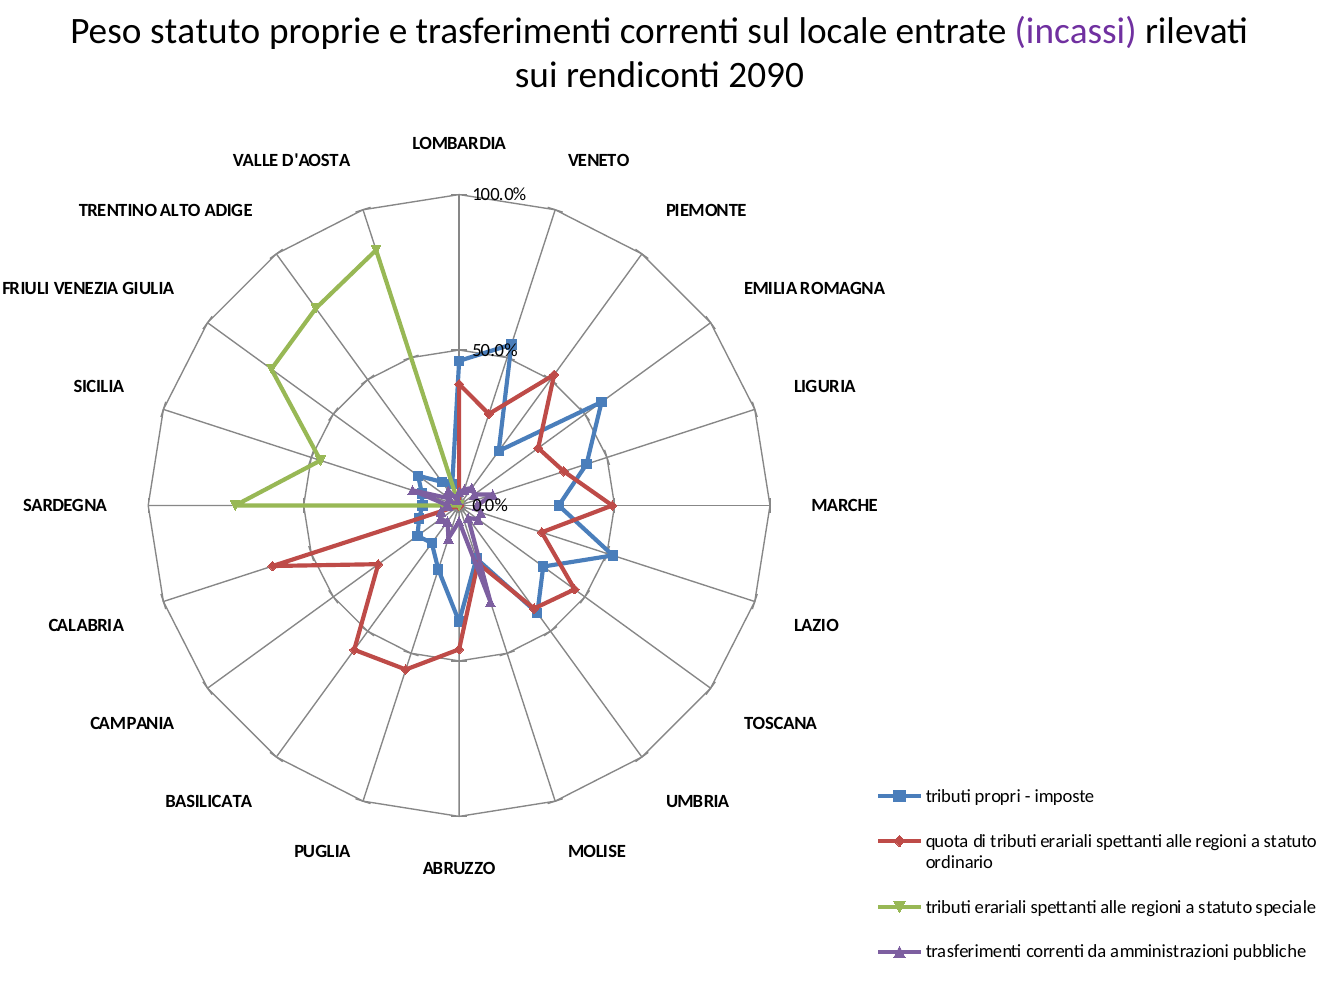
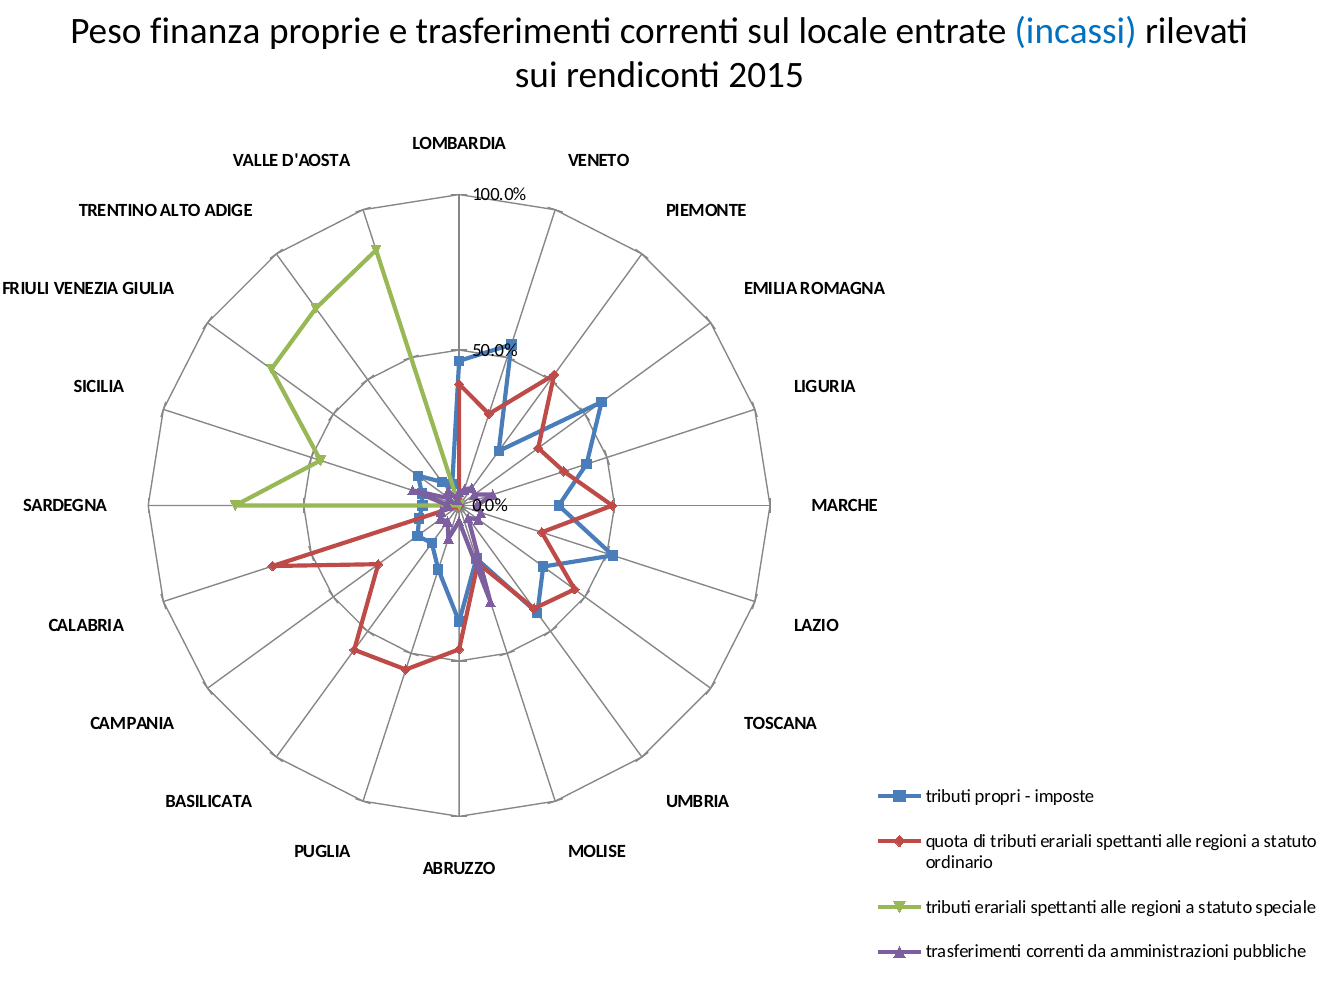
Peso statuto: statuto -> finanza (205, 31)
incassi colour: purple -> blue (1076, 31)
2090: 2090 -> 2015 (766, 76)
